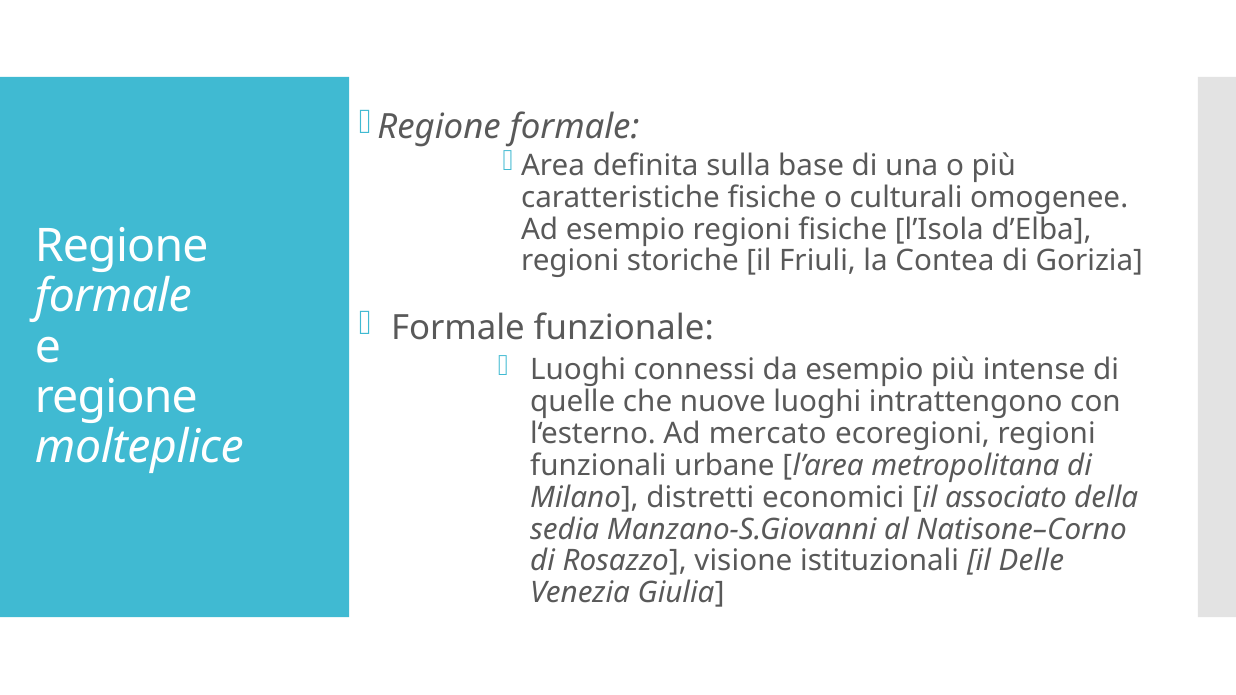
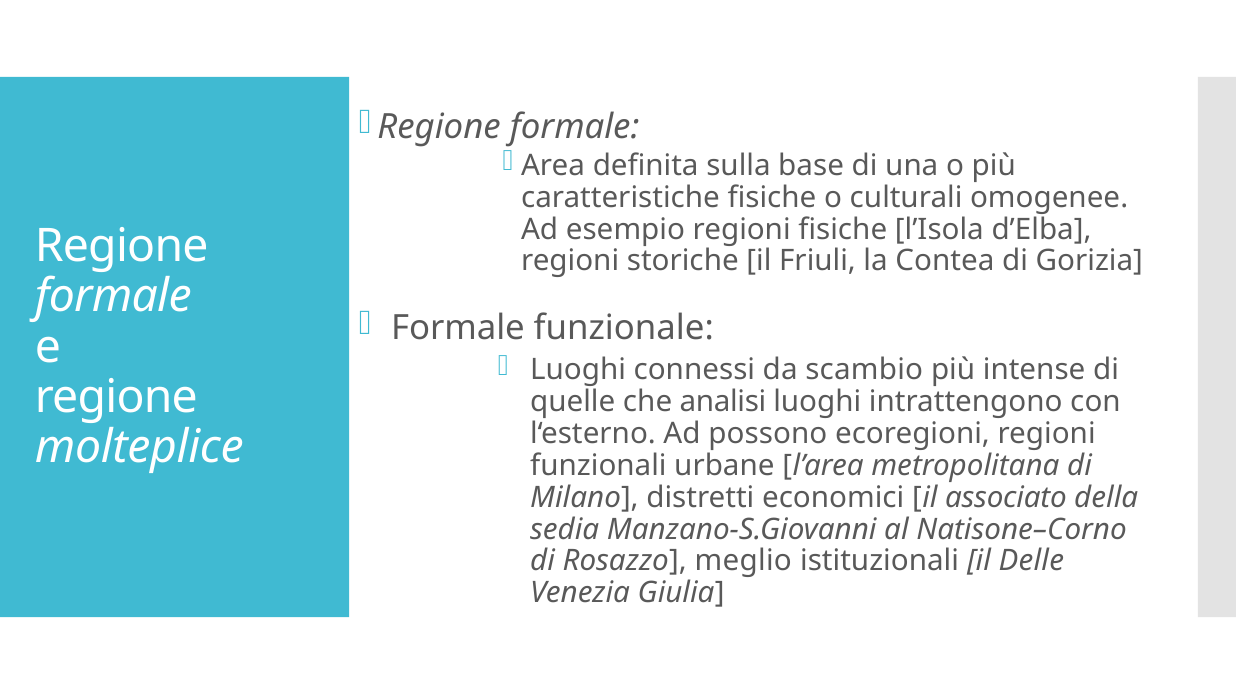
da esempio: esempio -> scambio (864, 370)
nuove: nuove -> analisi (723, 402)
mercato: mercato -> possono (768, 434)
visione: visione -> meglio (743, 561)
